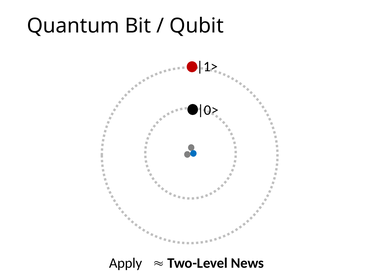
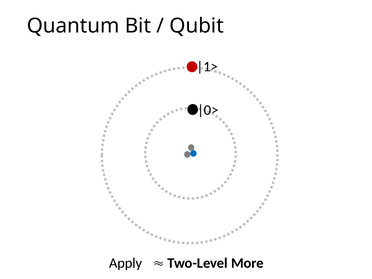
News: News -> More (247, 263)
